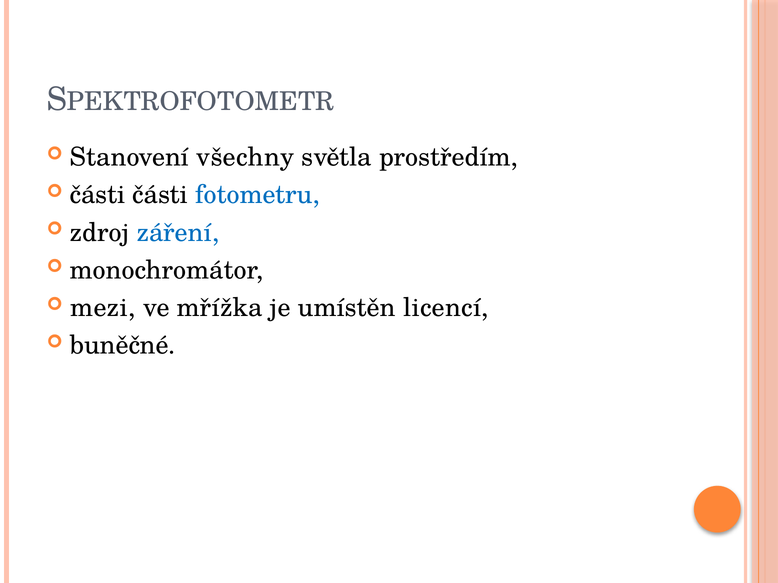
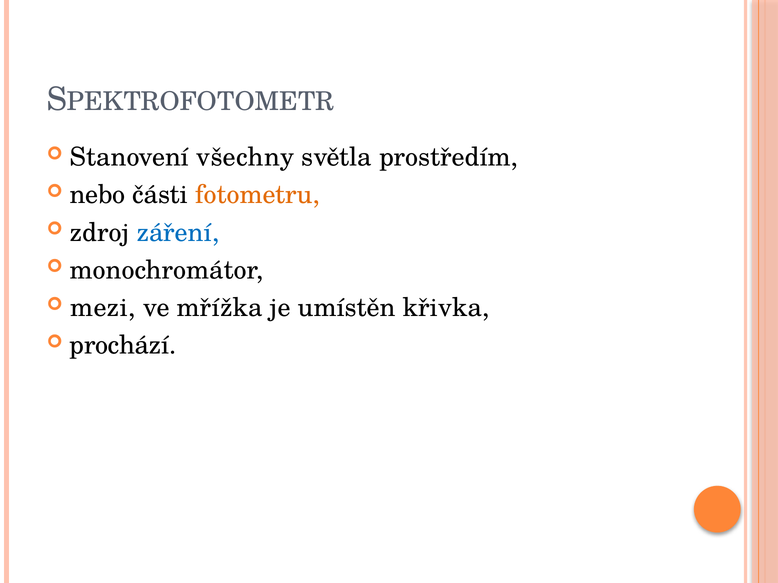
části: části -> nebo (98, 195)
fotometru colour: blue -> orange (258, 195)
licencí: licencí -> křivka (446, 308)
buněčné: buněčné -> prochází (123, 345)
